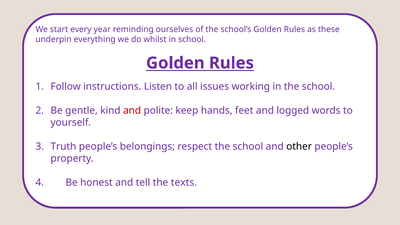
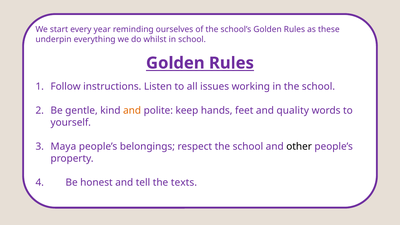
and colour: red -> orange (132, 111)
logged: logged -> quality (293, 111)
Truth: Truth -> Maya (63, 147)
